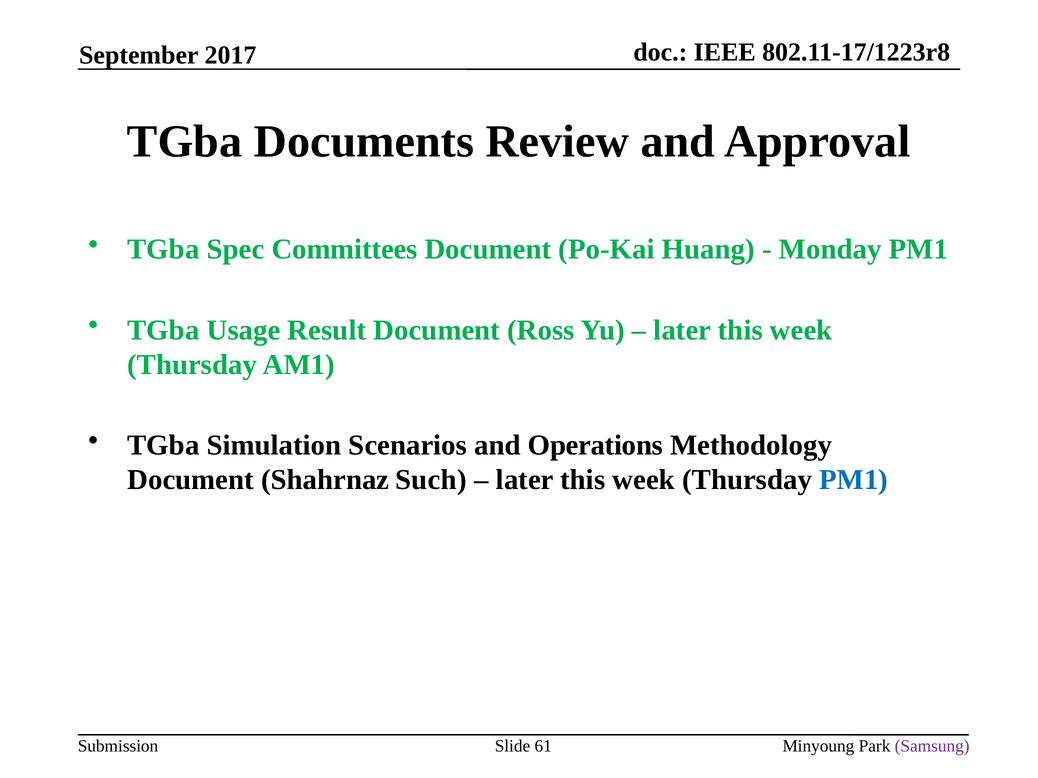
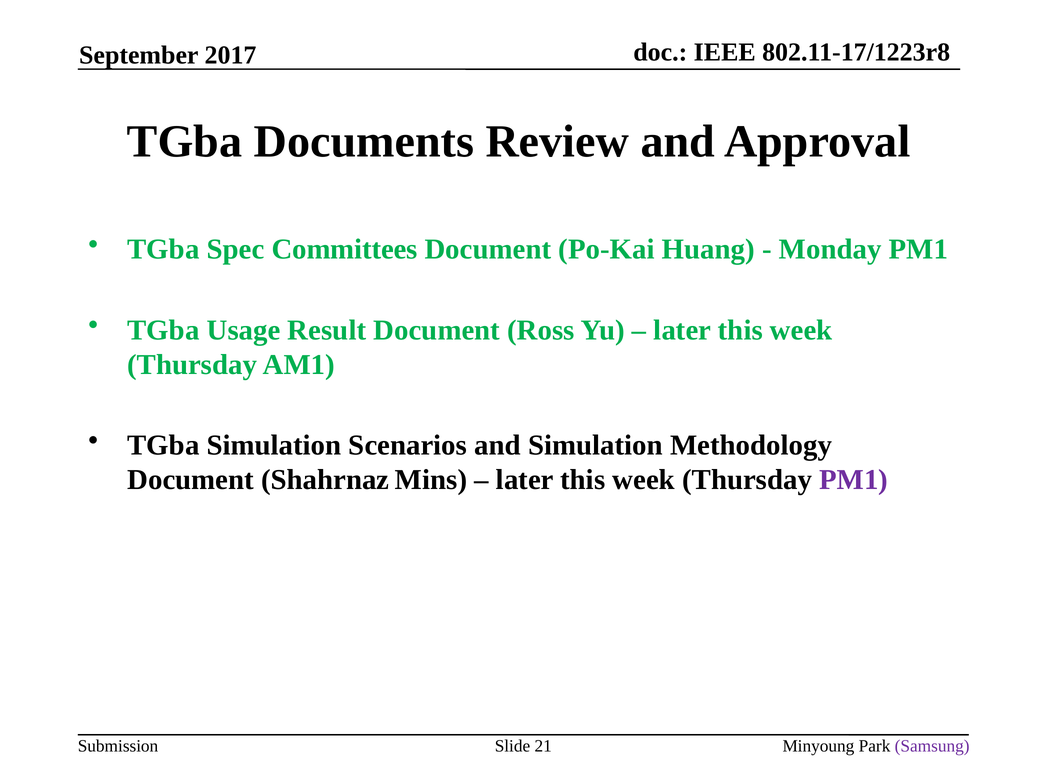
and Operations: Operations -> Simulation (595, 446)
Such: Such -> Mins (431, 480)
PM1 colour: blue -> purple (854, 480)
61: 61 -> 21 (543, 747)
